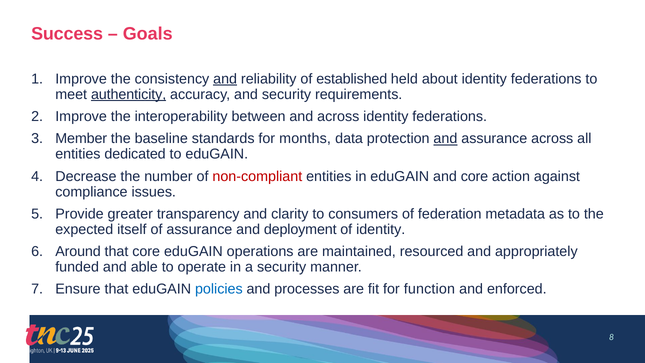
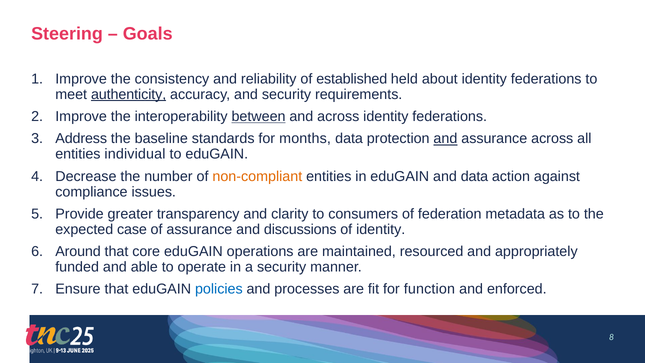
Success: Success -> Steering (67, 34)
and underline: present -> none (225, 79)
between underline: none -> present (259, 117)
Member: Member -> Address (81, 139)
dedicated: dedicated -> individual (135, 154)
non-compliant colour: red -> orange (257, 176)
and core: core -> data (474, 176)
itself: itself -> case (132, 229)
deployment: deployment -> discussions (300, 229)
